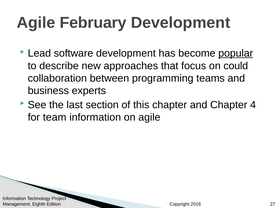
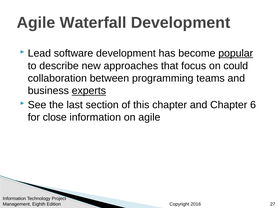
February: February -> Waterfall (93, 23)
experts underline: none -> present (89, 91)
4: 4 -> 6 (253, 105)
team: team -> close (55, 118)
